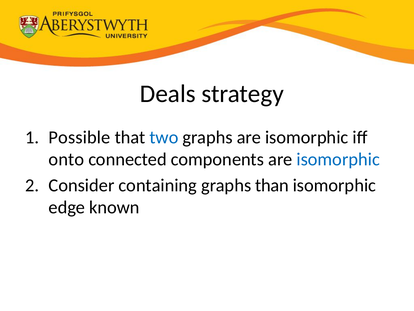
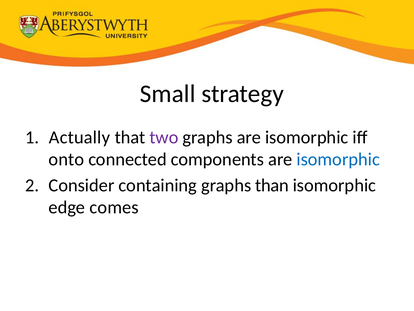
Deals: Deals -> Small (168, 94)
Possible: Possible -> Actually (79, 137)
two colour: blue -> purple (164, 137)
known: known -> comes (114, 207)
